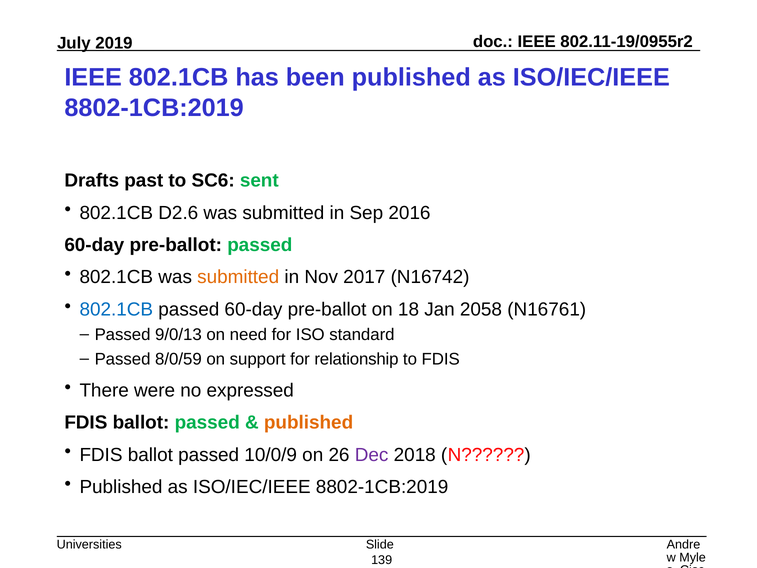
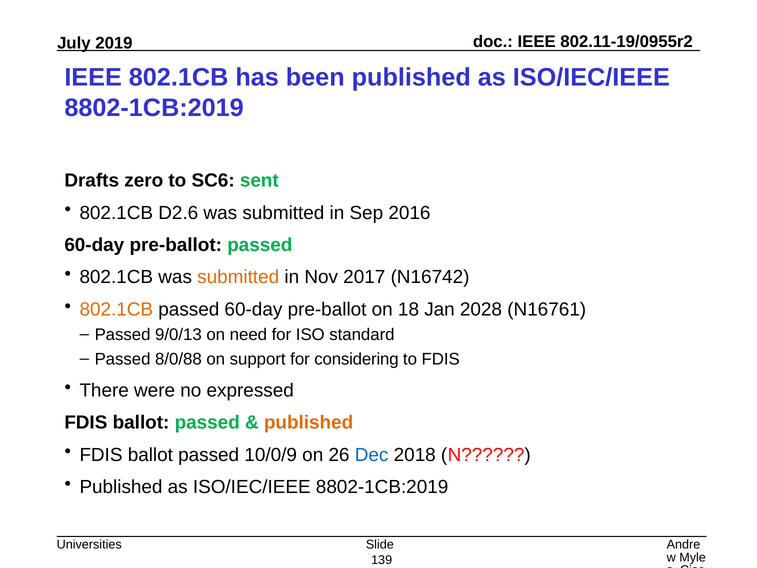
past: past -> zero (144, 181)
802.1CB colour: blue -> orange (116, 309)
2058: 2058 -> 2028 (481, 309)
8/0/59: 8/0/59 -> 8/0/88 (178, 359)
relationship: relationship -> considering (356, 359)
Dec colour: purple -> blue (372, 455)
